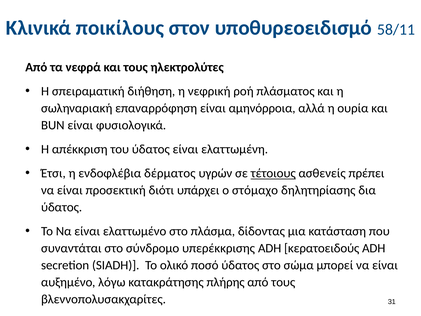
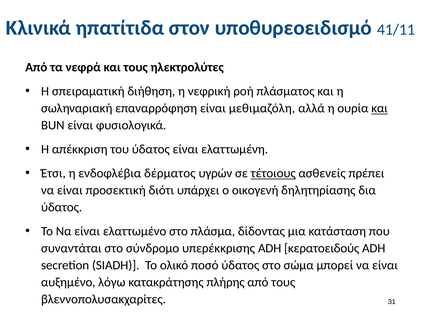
ποικίλους: ποικίλους -> ηπατίτιδα (120, 28)
58/11: 58/11 -> 41/11 (396, 29)
αμηνόρροια: αμηνόρροια -> μεθιμαζόλη (262, 108)
και underline: none -> present (380, 108)
στόμαχο: στόμαχο -> οικογενή (255, 190)
